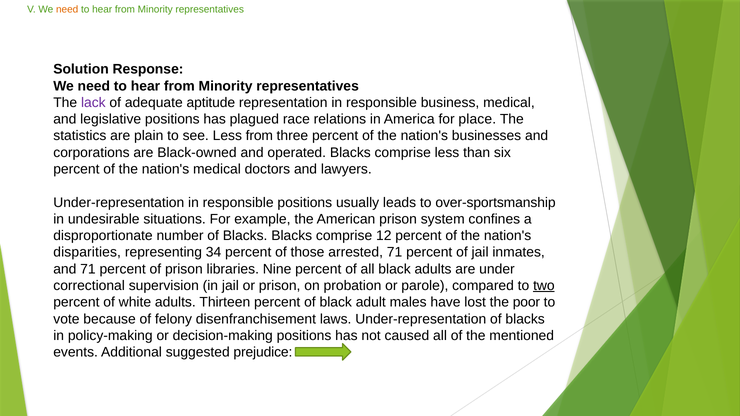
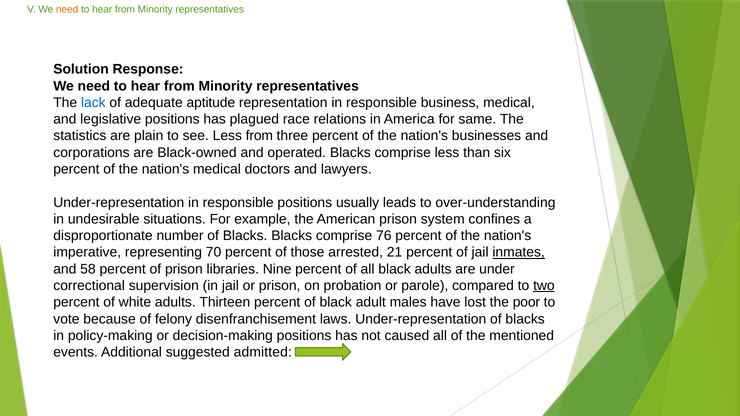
lack colour: purple -> blue (93, 103)
place: place -> same (477, 119)
over-sportsmanship: over-sportsmanship -> over-understanding (495, 203)
12: 12 -> 76 (384, 236)
disparities: disparities -> imperative (87, 253)
34: 34 -> 70 (214, 253)
arrested 71: 71 -> 21 (395, 253)
inmates underline: none -> present (519, 253)
and 71: 71 -> 58 (88, 269)
prejudice: prejudice -> admitted (263, 352)
